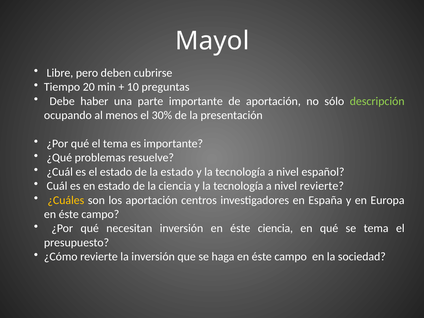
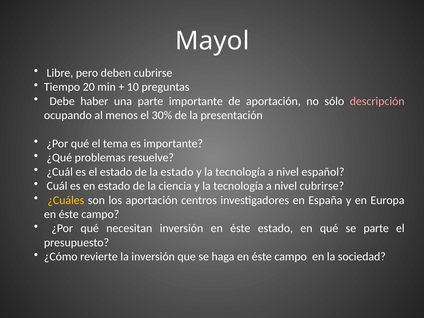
descripción colour: light green -> pink (377, 101)
nivel revierte: revierte -> cubrirse (322, 186)
éste ciencia: ciencia -> estado (275, 228)
se tema: tema -> parte (376, 228)
